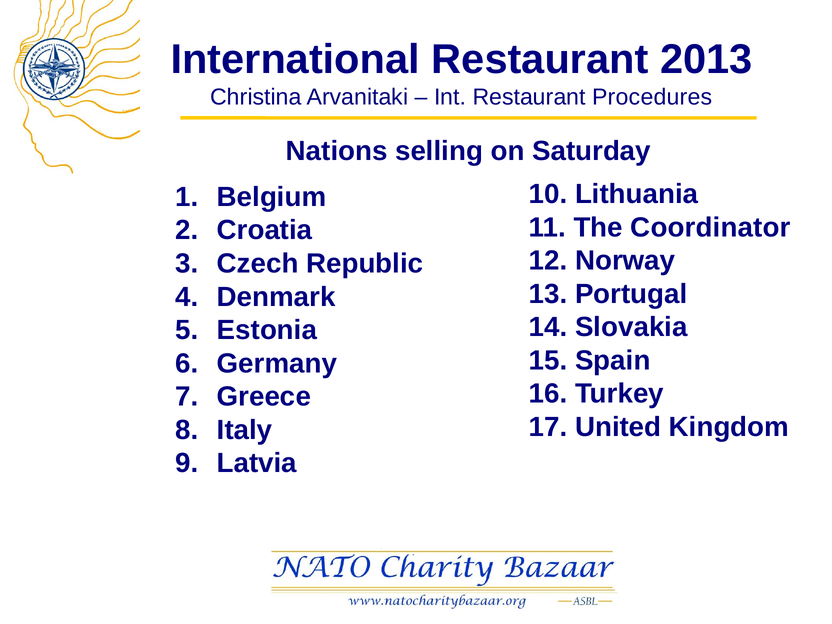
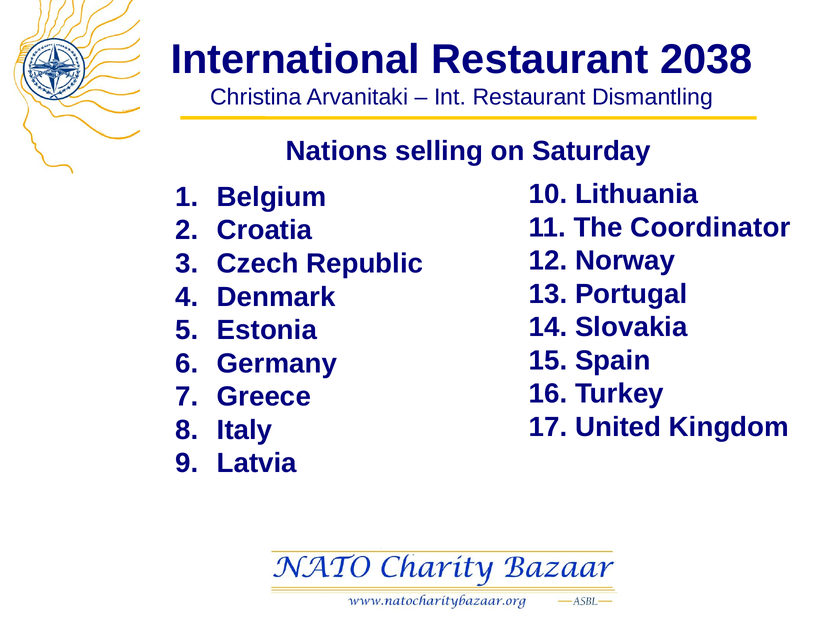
2013: 2013 -> 2038 (706, 59)
Procedures: Procedures -> Dismantling (652, 97)
